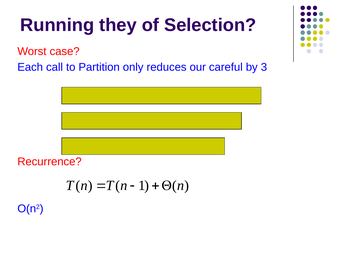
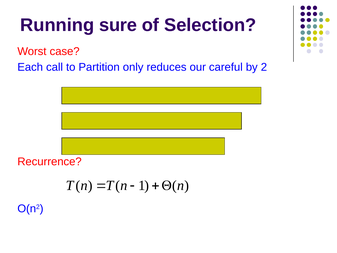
they: they -> sure (118, 25)
3: 3 -> 2 (264, 67)
